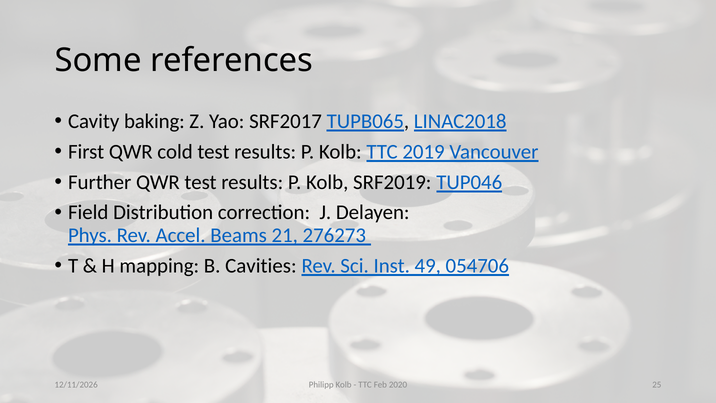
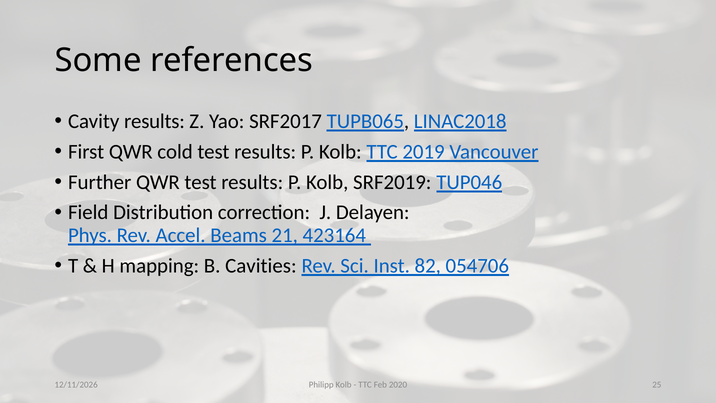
Cavity baking: baking -> results (154, 121)
276273: 276273 -> 423164 (334, 235)
49: 49 -> 82 (428, 266)
